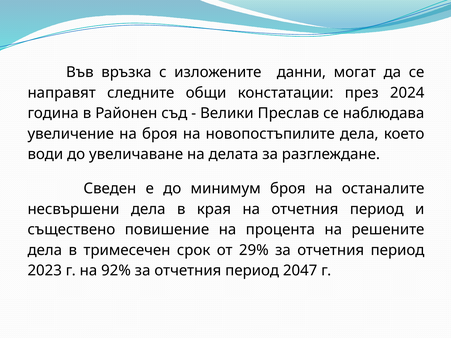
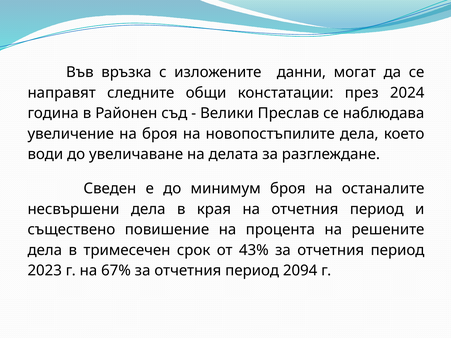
29%: 29% -> 43% (254, 250)
92%: 92% -> 67% (116, 271)
2047: 2047 -> 2094 (300, 271)
